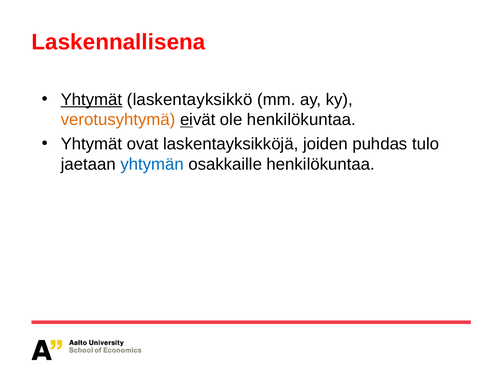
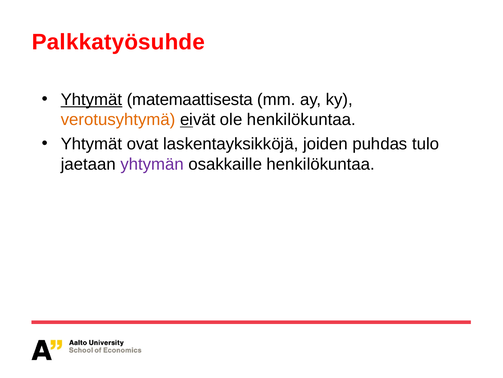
Laskennallisena: Laskennallisena -> Palkkatyösuhde (118, 42)
laskentayksikkö: laskentayksikkö -> matemaattisesta (190, 99)
yhtymän colour: blue -> purple (152, 164)
